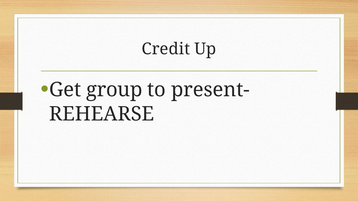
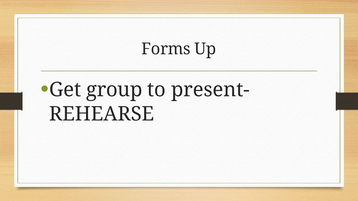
Credit: Credit -> Forms (166, 49)
